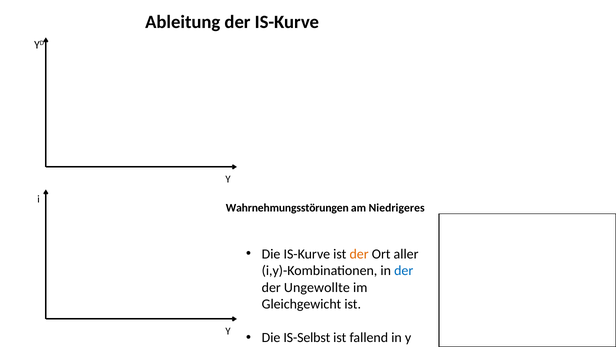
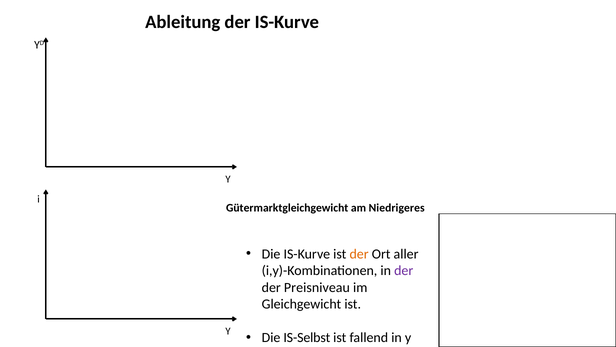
Wahrnehmungsstörungen: Wahrnehmungsstörungen -> Gütermarktgleichgewicht (287, 208)
der colour: blue -> purple (404, 270)
Ungewollte: Ungewollte -> Preisniveau (317, 287)
